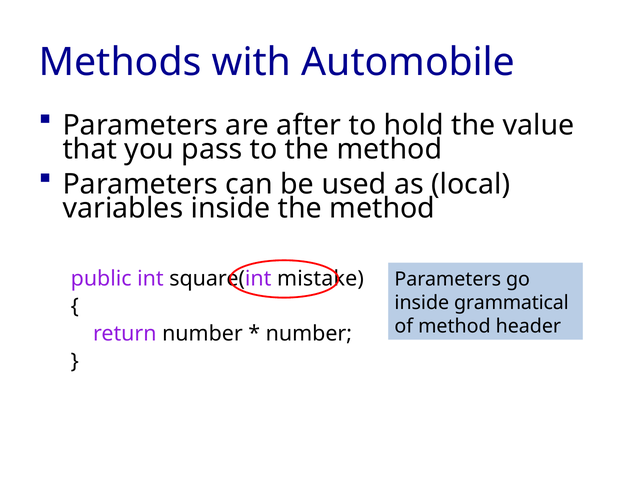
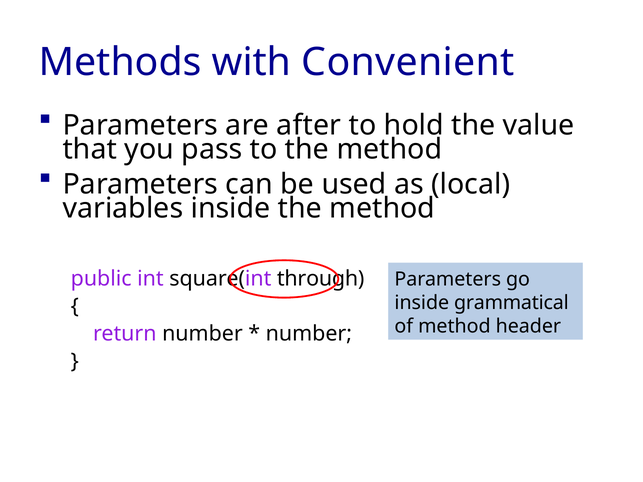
Automobile: Automobile -> Convenient (408, 62)
mistake: mistake -> through (321, 279)
